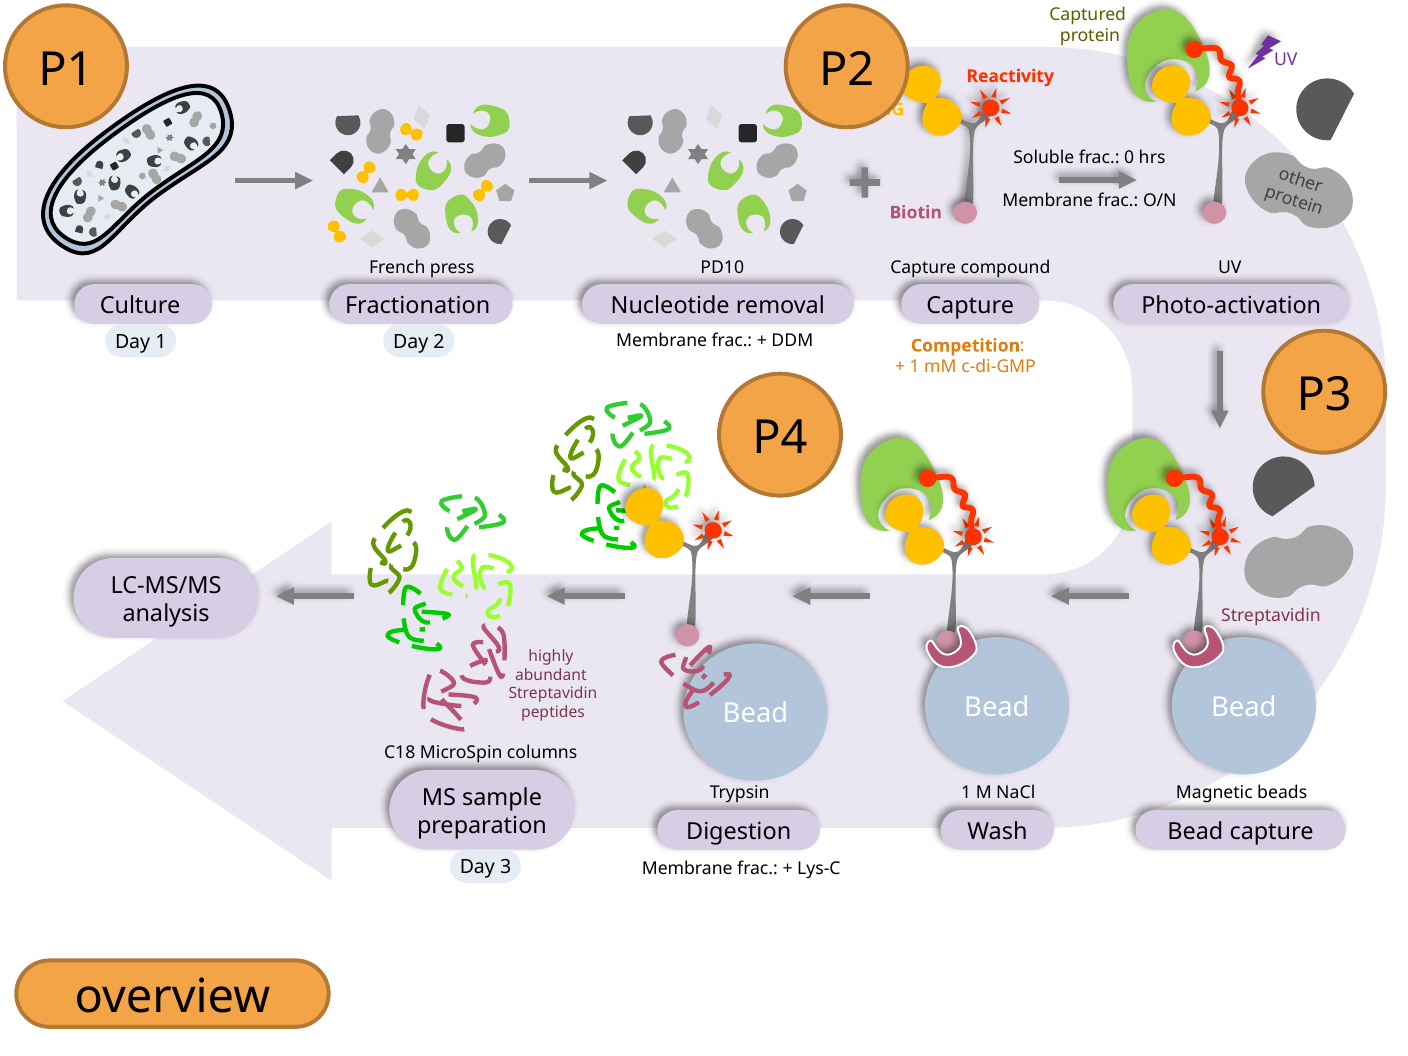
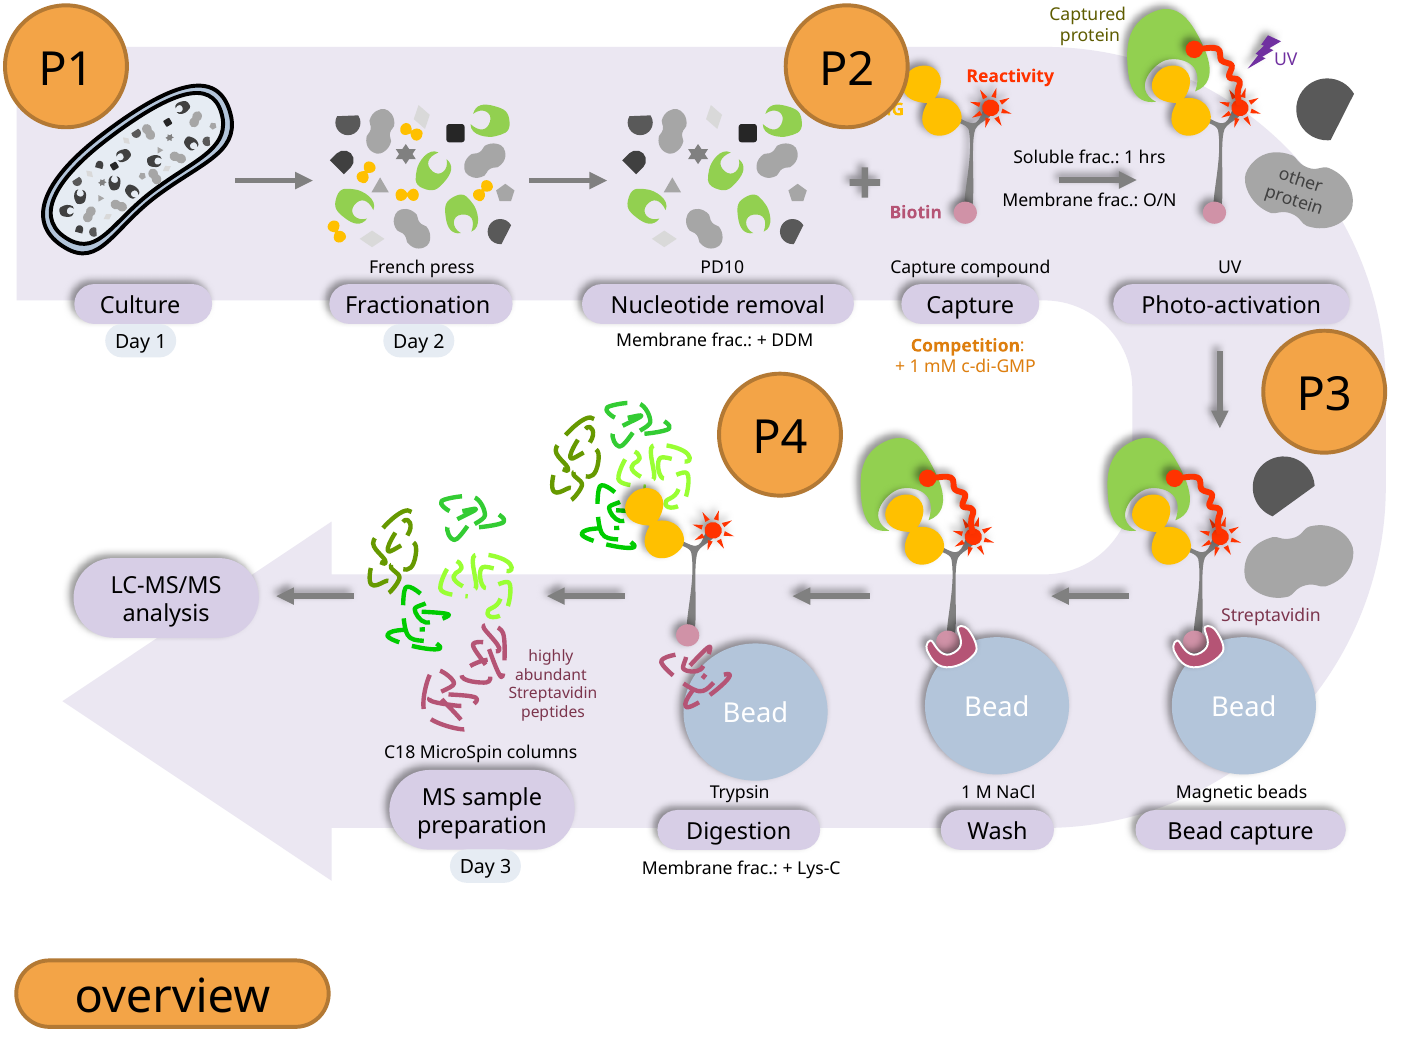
frac 0: 0 -> 1 (1129, 158)
